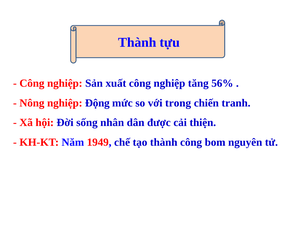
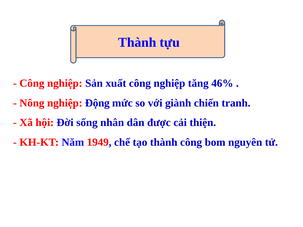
56%: 56% -> 46% (222, 83)
trong: trong -> giành (178, 103)
